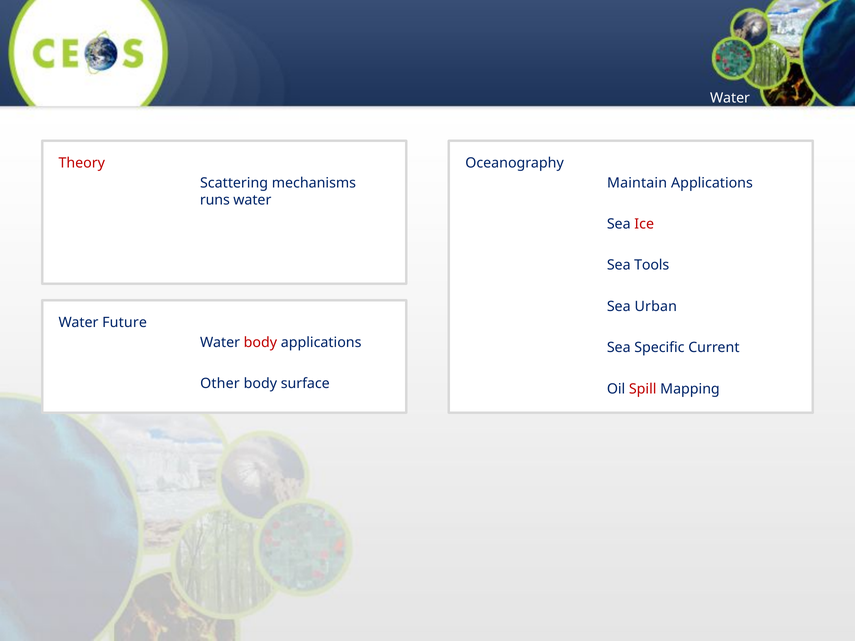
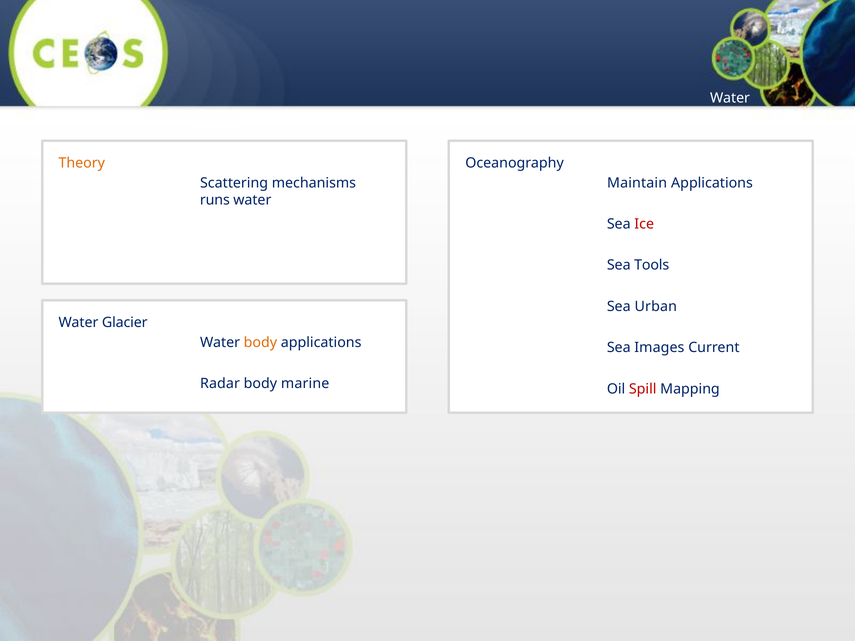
Theory colour: red -> orange (82, 163)
Future: Future -> Glacier (125, 323)
body colour: red -> orange (260, 343)
Specific: Specific -> Images (659, 348)
Other: Other -> Radar (220, 384)
surface: surface -> marine (305, 384)
